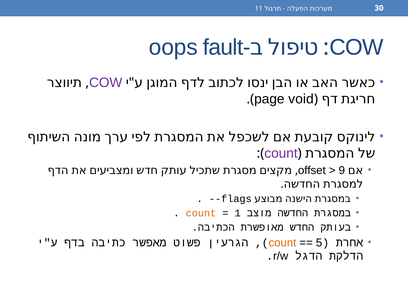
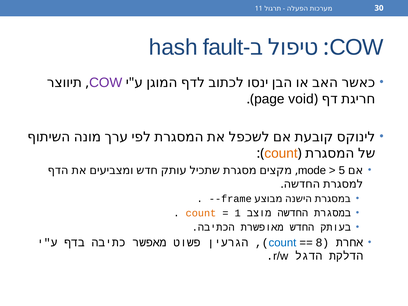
oops: oops -> hash (173, 47)
count colour: purple -> orange (281, 153)
offset: offset -> mode (312, 170)
9: 9 -> 5 (342, 170)
flags: flags -> frame (236, 199)
count colour: orange -> blue (282, 243)
5: 5 -> 8 (319, 243)
